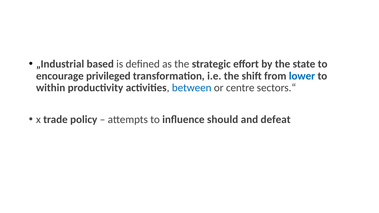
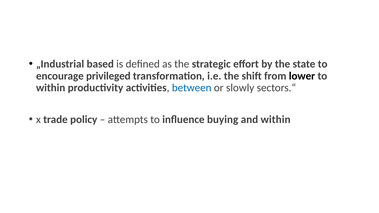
lower colour: blue -> black (302, 76)
centre: centre -> slowly (240, 88)
should: should -> buying (223, 120)
and defeat: defeat -> within (276, 120)
